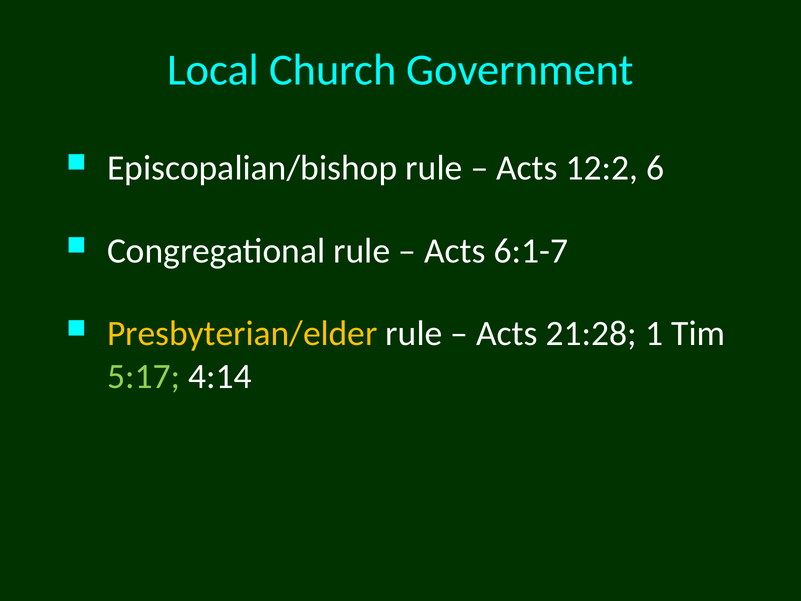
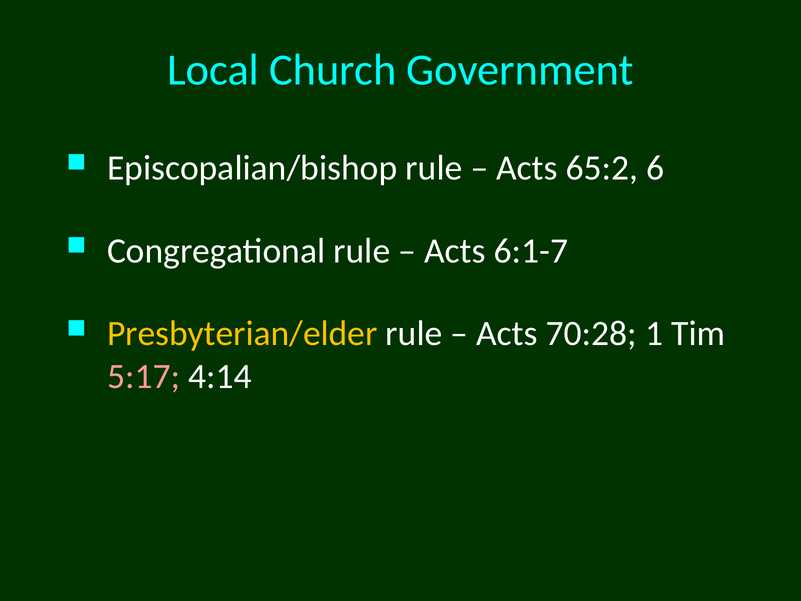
12:2: 12:2 -> 65:2 (602, 168)
21:28: 21:28 -> 70:28 (591, 334)
5:17 colour: light green -> pink (144, 376)
